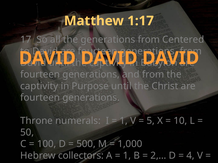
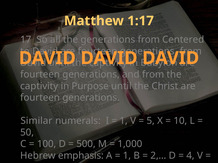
Throne: Throne -> Similar (36, 121)
collectors: collectors -> emphasis (81, 156)
